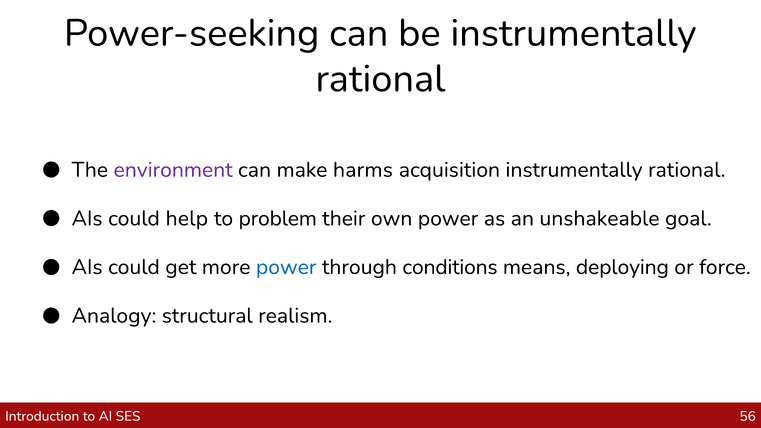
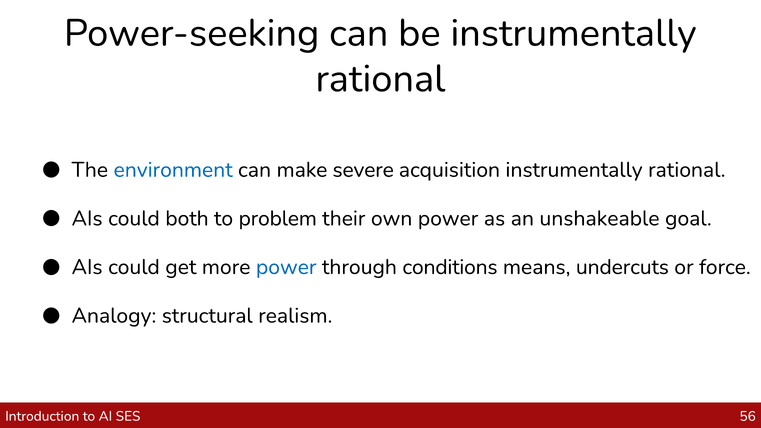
environment colour: purple -> blue (173, 170)
harms: harms -> severe (363, 170)
help: help -> both (187, 218)
deploying: deploying -> undercuts (622, 267)
